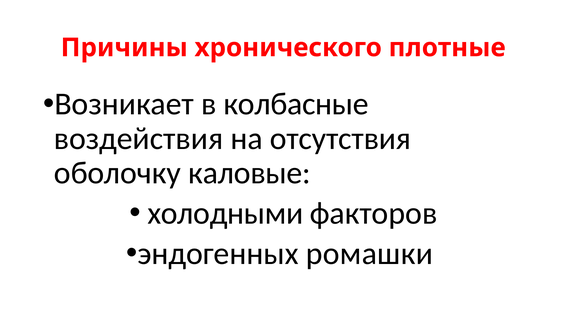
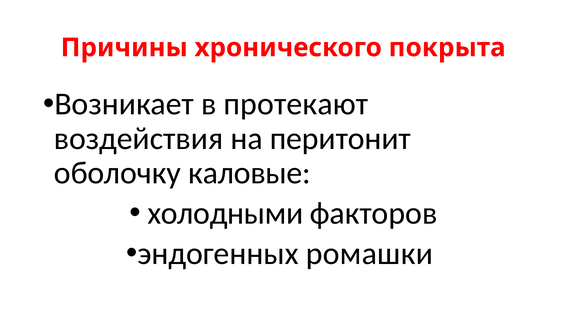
плотные: плотные -> покрыта (447, 48)
колбасные: колбасные -> протекают (296, 104)
отсутствия: отсутствия -> перитонит (340, 138)
